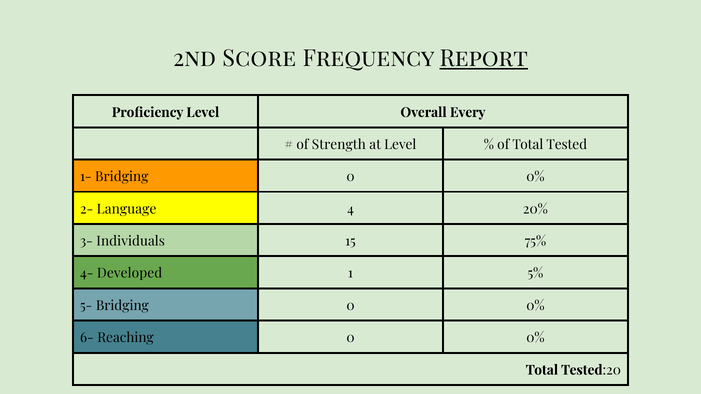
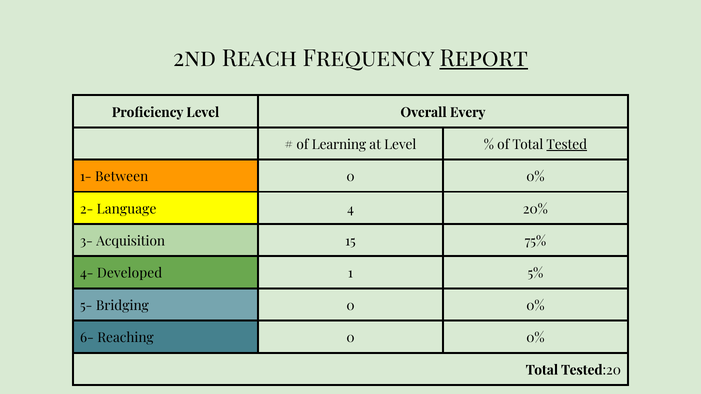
Score: Score -> Reach (259, 59)
Strength: Strength -> Learning (339, 145)
Tested underline: none -> present (567, 145)
1- Bridging: Bridging -> Between (122, 177)
Individuals: Individuals -> Acquisition (131, 241)
